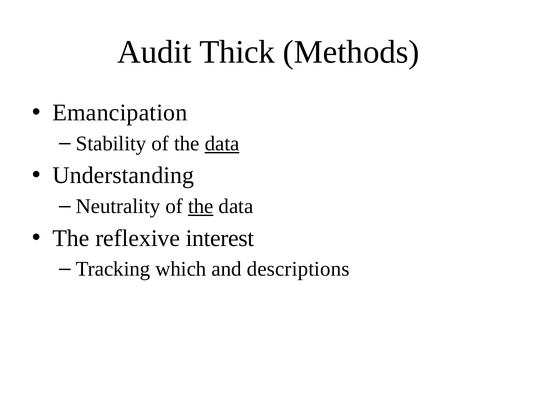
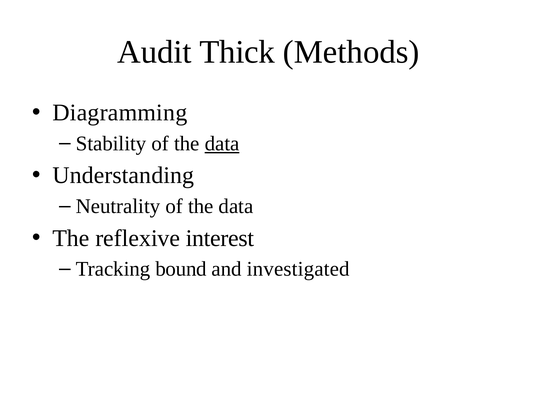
Emancipation: Emancipation -> Diagramming (120, 113)
the underline: present -> none (201, 206)
which: which -> bound (181, 269)
descriptions: descriptions -> investigated (298, 269)
